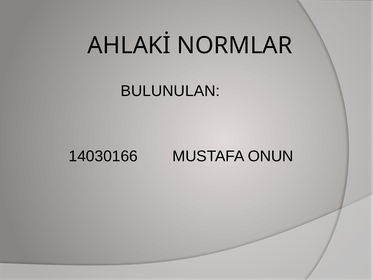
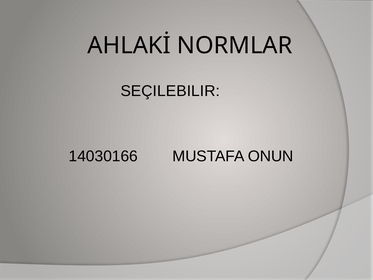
BULUNULAN: BULUNULAN -> SEÇILEBILIR (170, 91)
